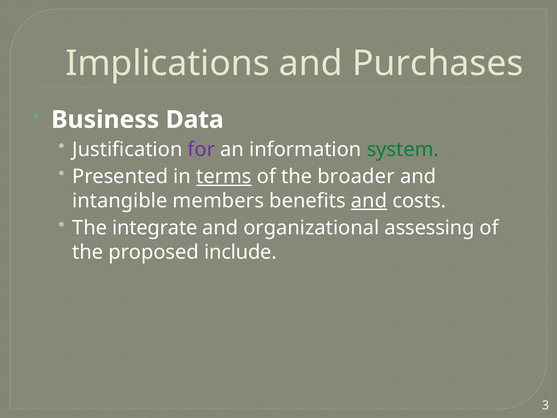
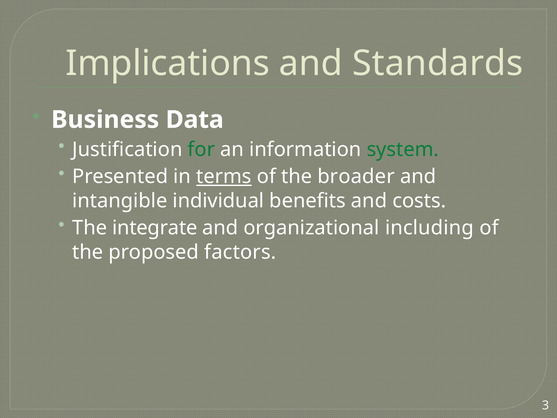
Purchases: Purchases -> Standards (438, 63)
for colour: purple -> green (201, 149)
members: members -> individual (218, 201)
and underline: present -> none (369, 201)
assessing: assessing -> including (429, 228)
include: include -> factors (240, 252)
